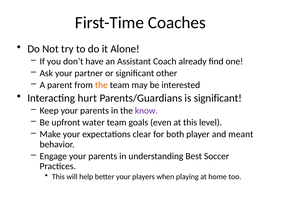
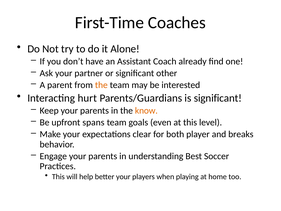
know colour: purple -> orange (146, 110)
water: water -> spans (93, 122)
meant: meant -> breaks (241, 134)
